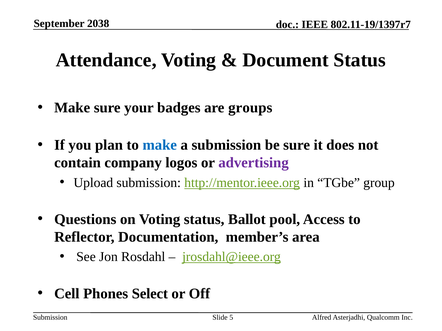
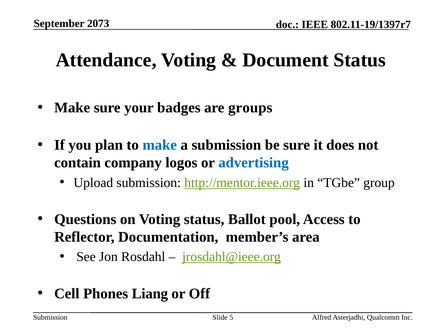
2038: 2038 -> 2073 (98, 23)
advertising colour: purple -> blue (254, 163)
Select: Select -> Liang (150, 294)
